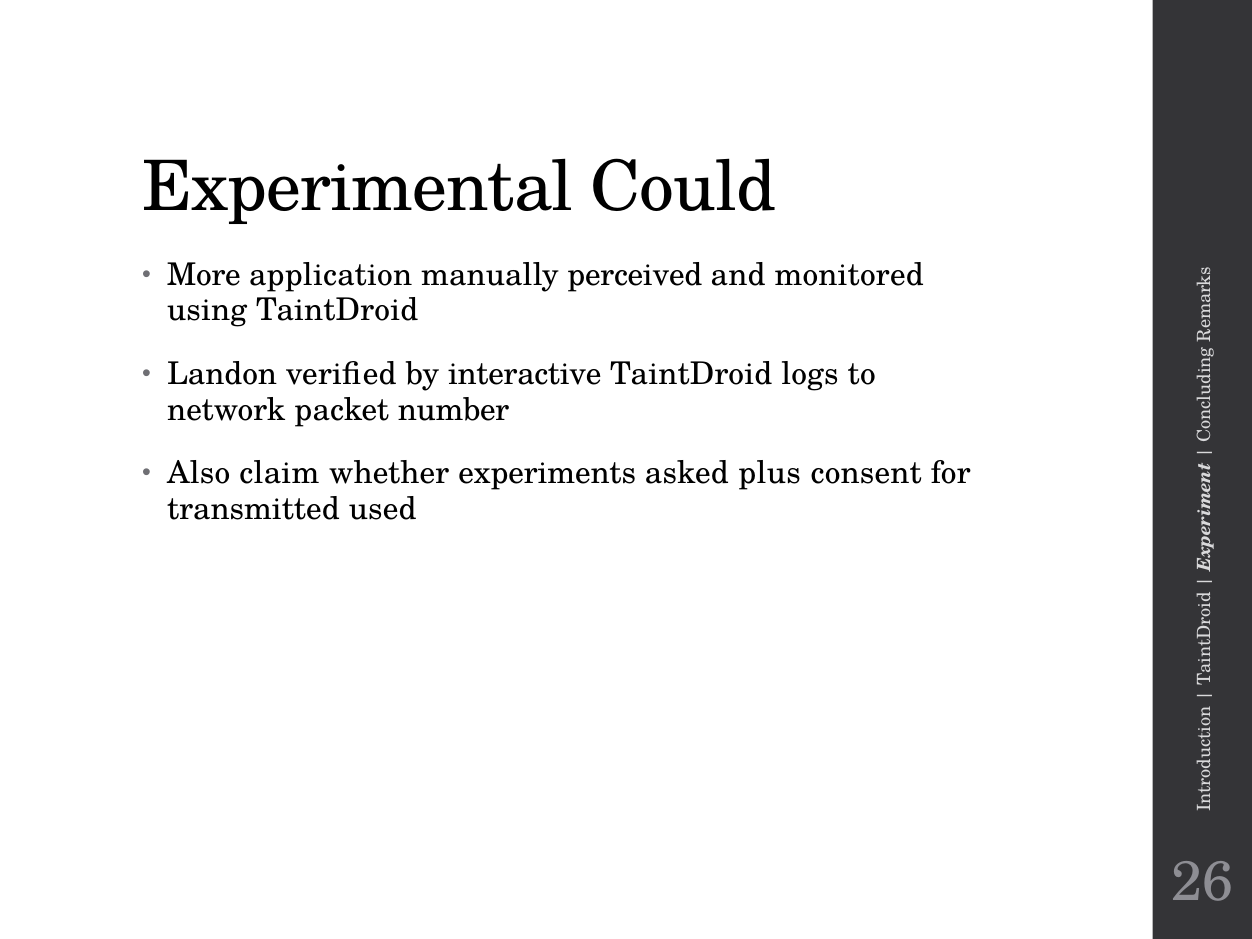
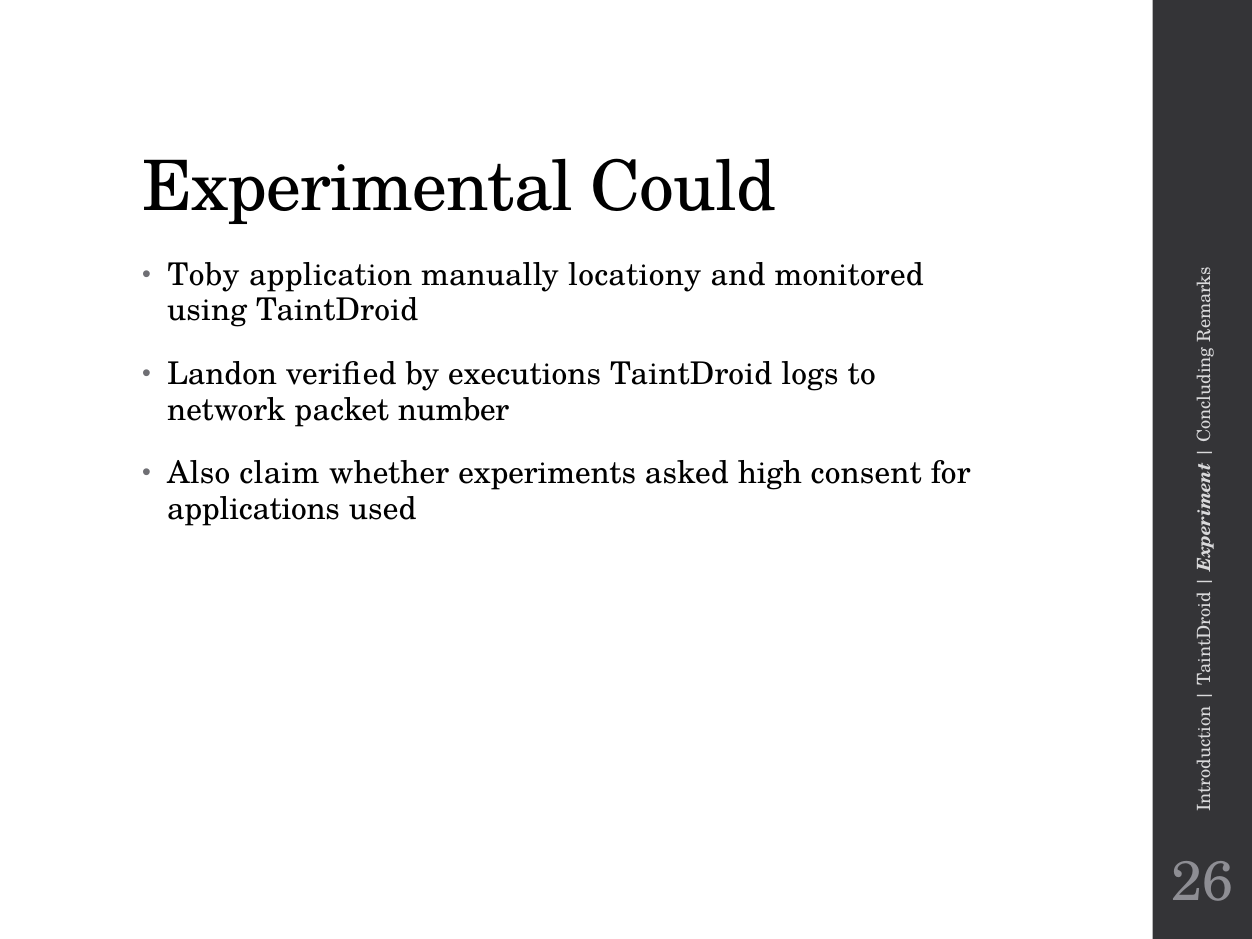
More: More -> Toby (204, 275)
perceived: perceived -> locationy (635, 275)
interactive: interactive -> executions (525, 374)
plus: plus -> high (770, 473)
transmitted: transmitted -> applications (254, 509)
